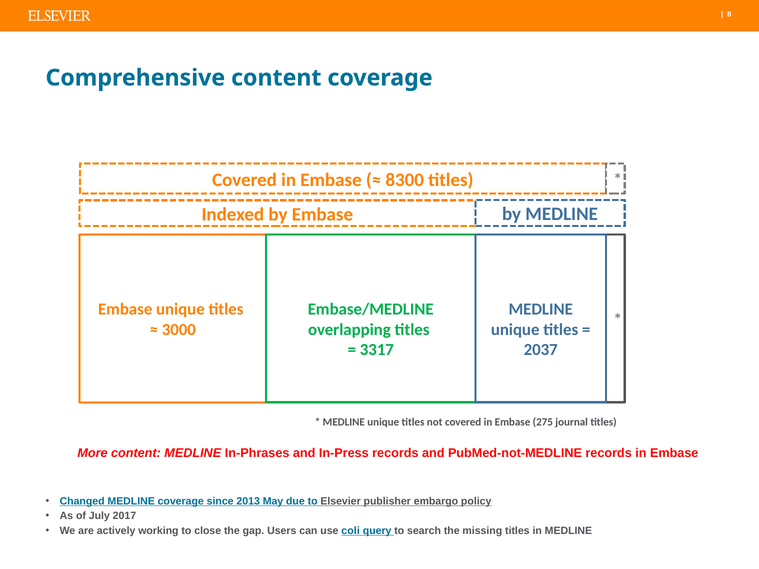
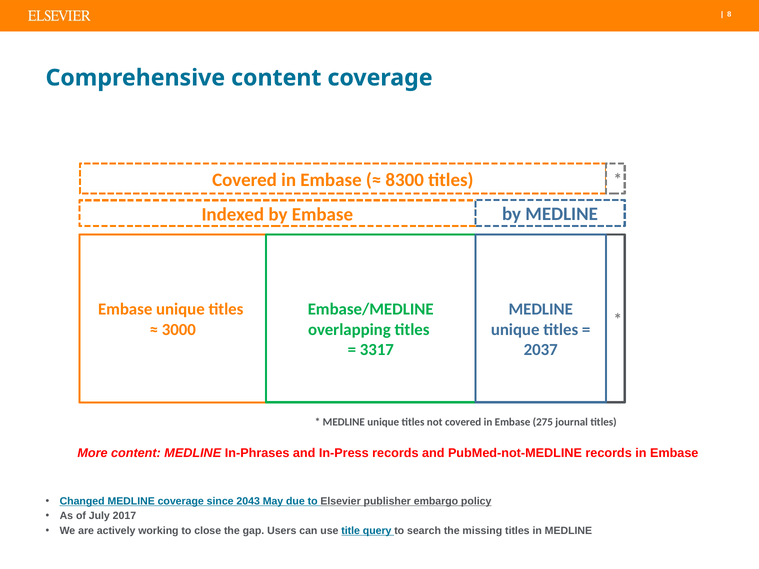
2013: 2013 -> 2043 (248, 501)
coli: coli -> title (351, 531)
